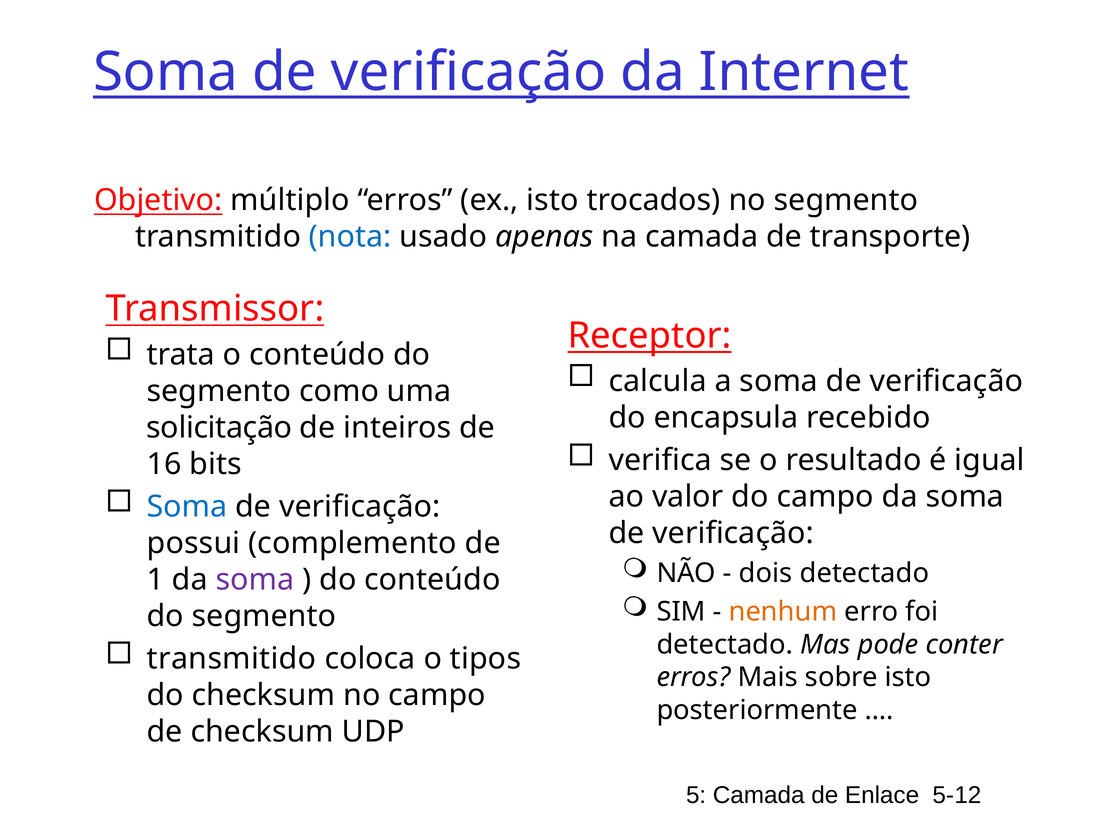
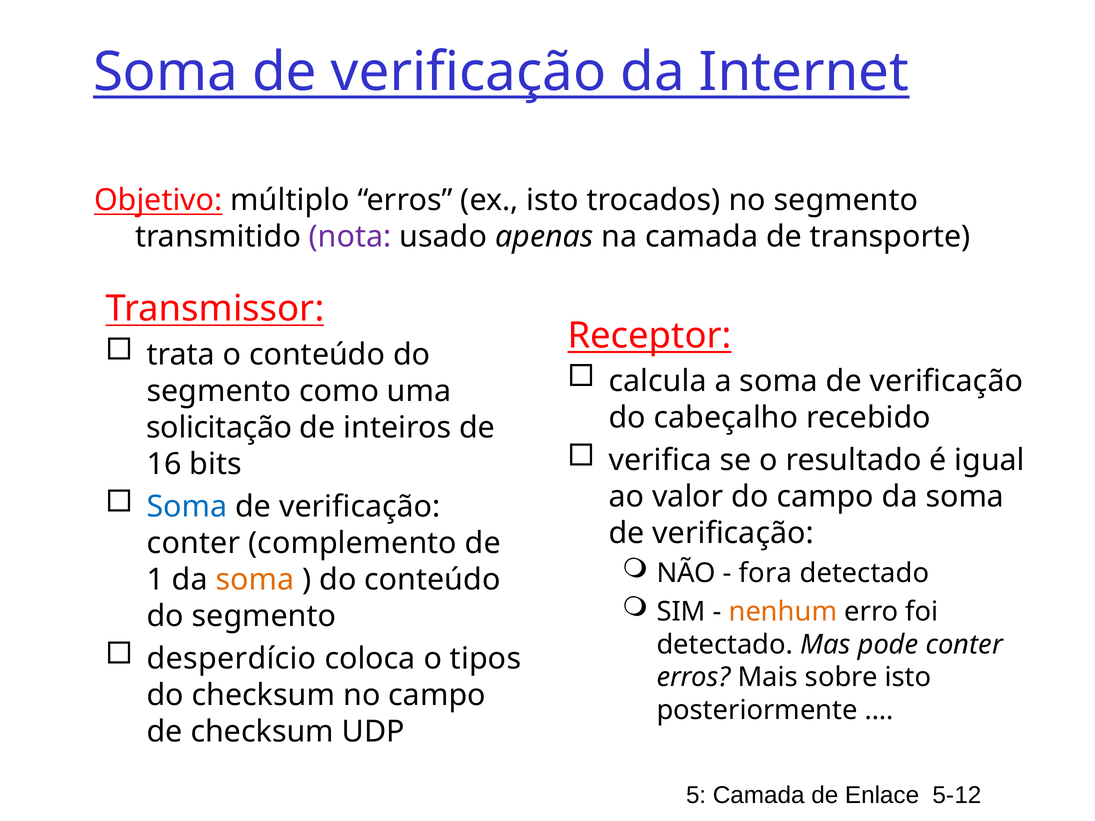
nota colour: blue -> purple (350, 237)
encapsula: encapsula -> cabeçalho (726, 418)
possui: possui -> conter (193, 543)
dois: dois -> fora (766, 574)
soma colour: purple -> orange (255, 580)
transmitido: transmitido -> desperdício (232, 659)
